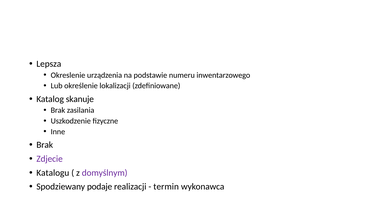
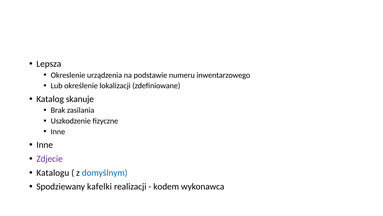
Brak: Brak -> Inne (45, 145)
domyślnym colour: purple -> blue (105, 172)
podaje: podaje -> kafelki (99, 186)
termin: termin -> kodem (166, 186)
